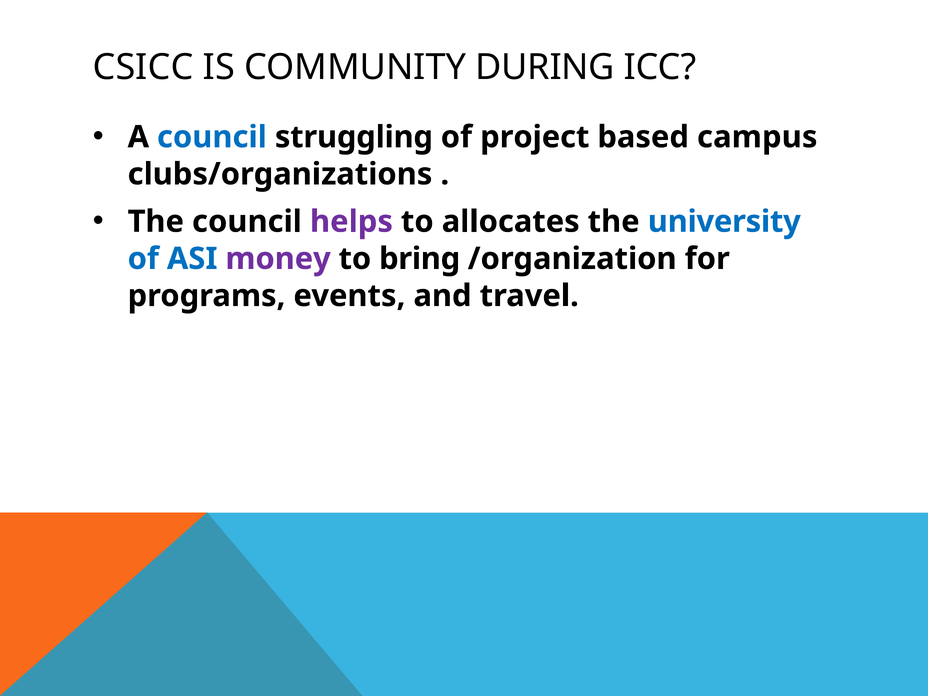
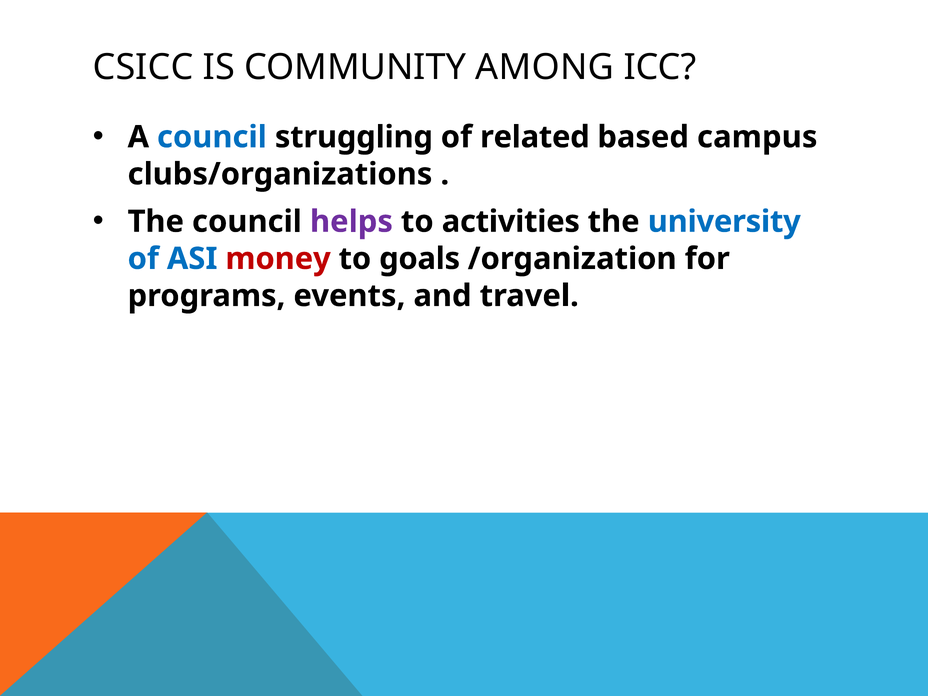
DURING: DURING -> AMONG (545, 67)
project: project -> related (535, 137)
allocates: allocates -> activities (511, 222)
money colour: purple -> red (278, 259)
bring: bring -> goals (420, 259)
